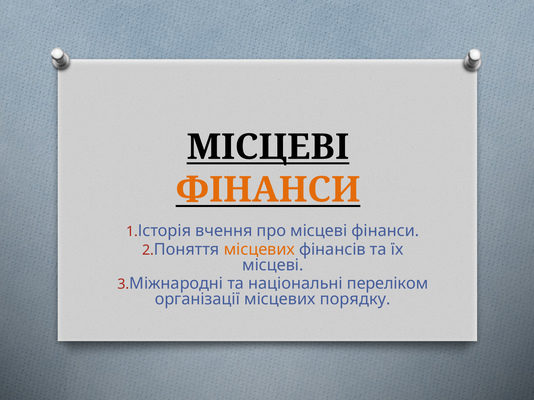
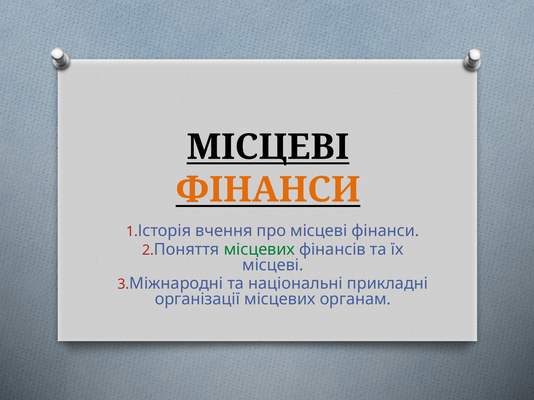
місцевих colour: orange -> green (259, 250)
переліком: переліком -> прикладні (388, 284)
порядку: порядку -> органам (355, 300)
